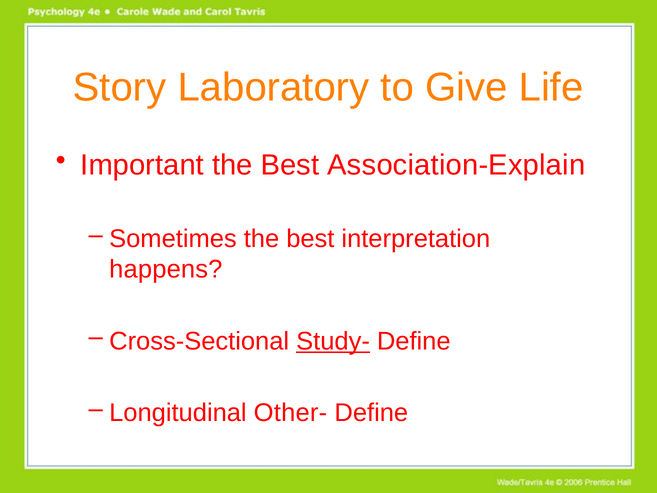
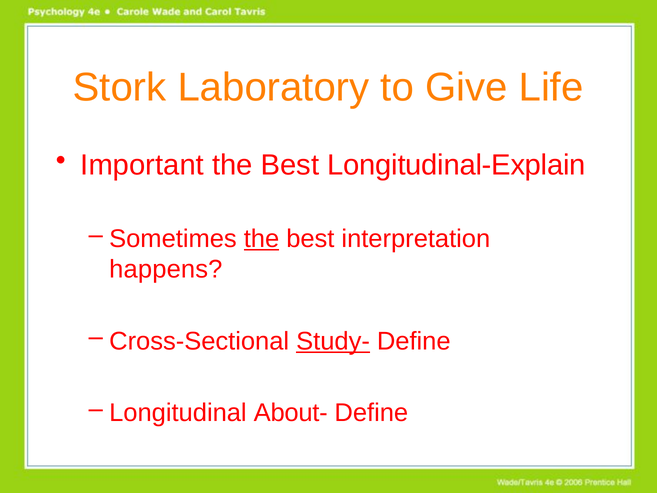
Story: Story -> Stork (120, 88)
Association-Explain: Association-Explain -> Longitudinal-Explain (457, 165)
the underline: none -> present (262, 239)
Other-: Other- -> About- (291, 413)
